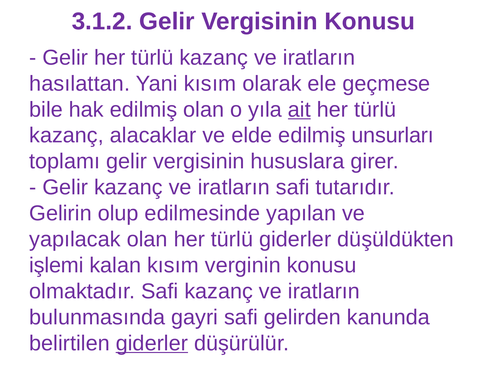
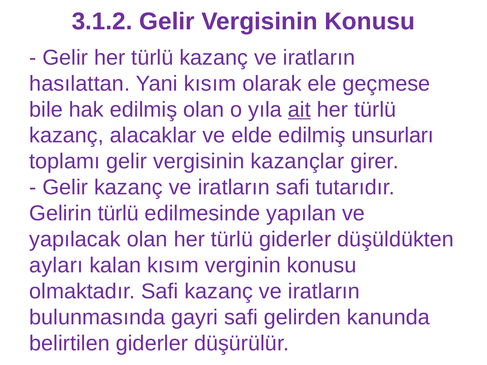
hususlara: hususlara -> kazançlar (297, 162)
Gelirin olup: olup -> türlü (118, 214)
işlemi: işlemi -> ayları (56, 266)
giderler underline: present -> none (152, 343)
